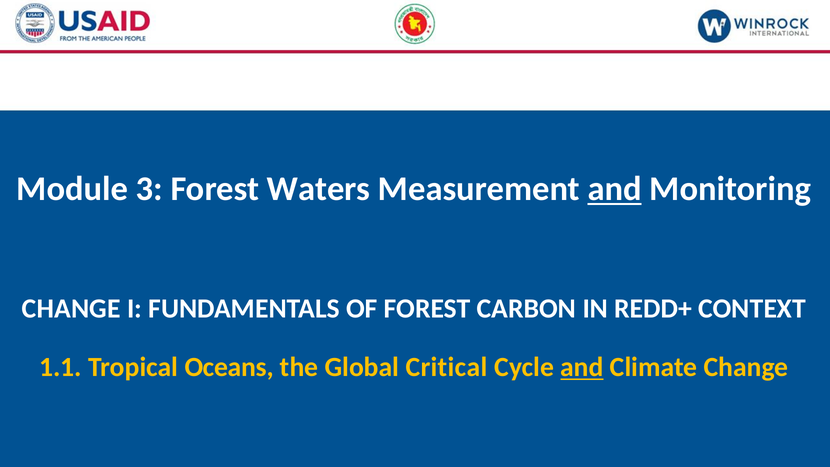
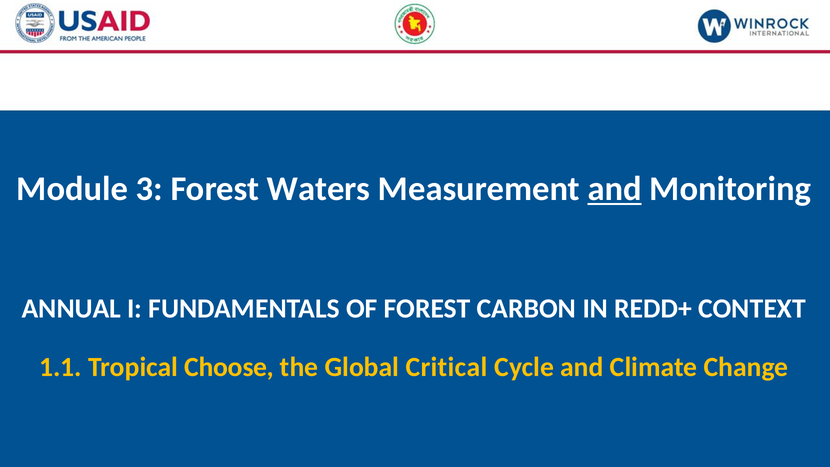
CHANGE: CHANGE -> ANNUAL (71, 309)
Oceans: Oceans -> Choose (229, 367)
and underline: present -> none (582, 367)
